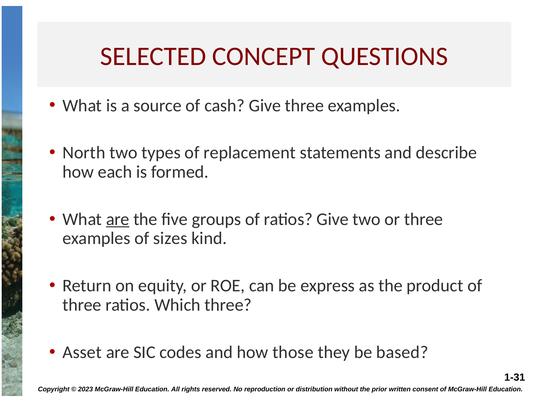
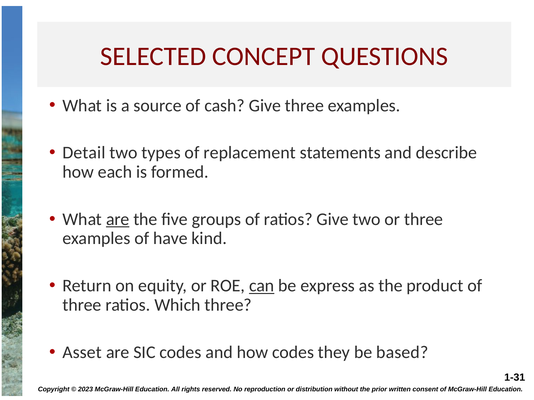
North: North -> Detail (84, 153)
sizes: sizes -> have (170, 239)
can underline: none -> present (262, 286)
how those: those -> codes (293, 353)
